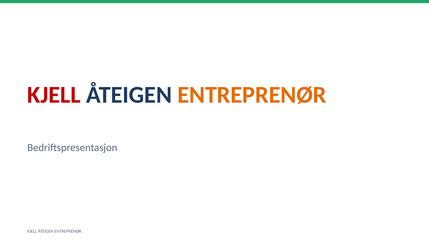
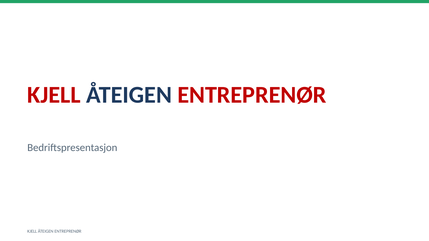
ENTREPRENØR colour: orange -> red (252, 95)
